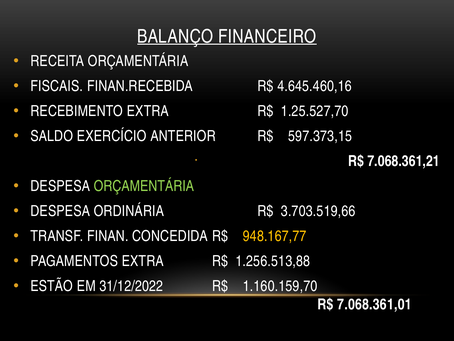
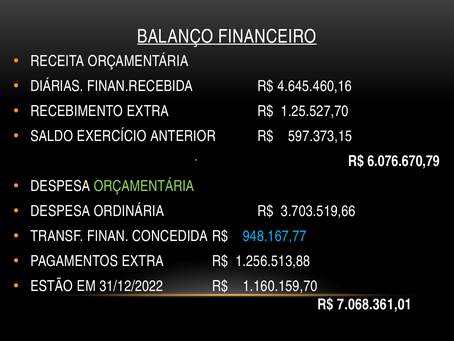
FISCAIS: FISCAIS -> DIÁRIAS (57, 86)
7.068.361,21: 7.068.361,21 -> 6.076.670,79 (404, 161)
948.167,77 colour: yellow -> light blue (275, 236)
